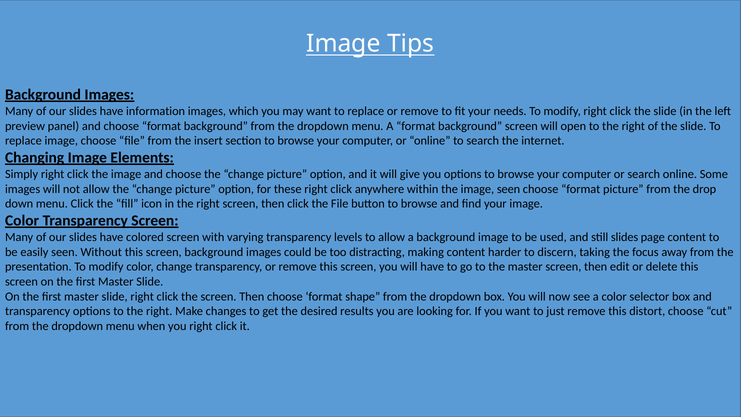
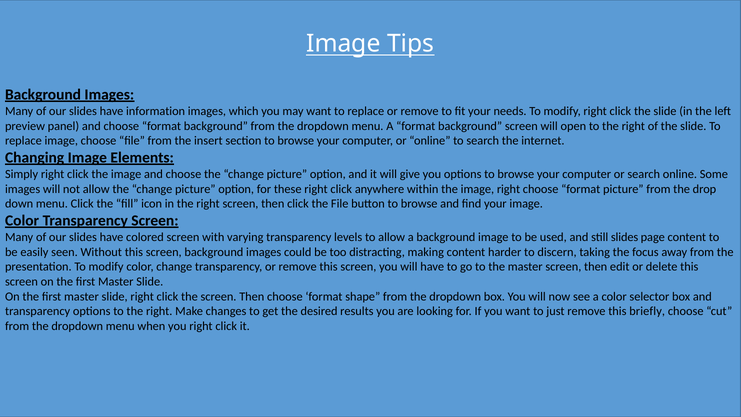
image seen: seen -> right (509, 189)
distort: distort -> briefly (647, 311)
